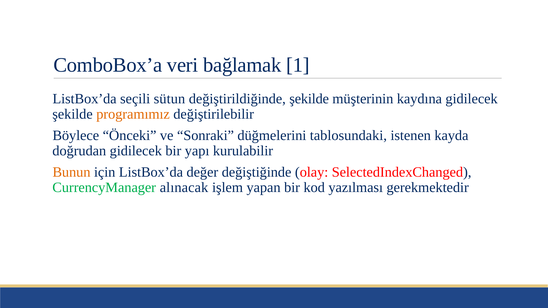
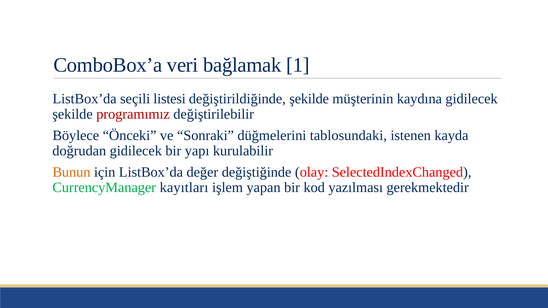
sütun: sütun -> listesi (170, 99)
programımız colour: orange -> red (133, 114)
alınacak: alınacak -> kayıtları (184, 188)
